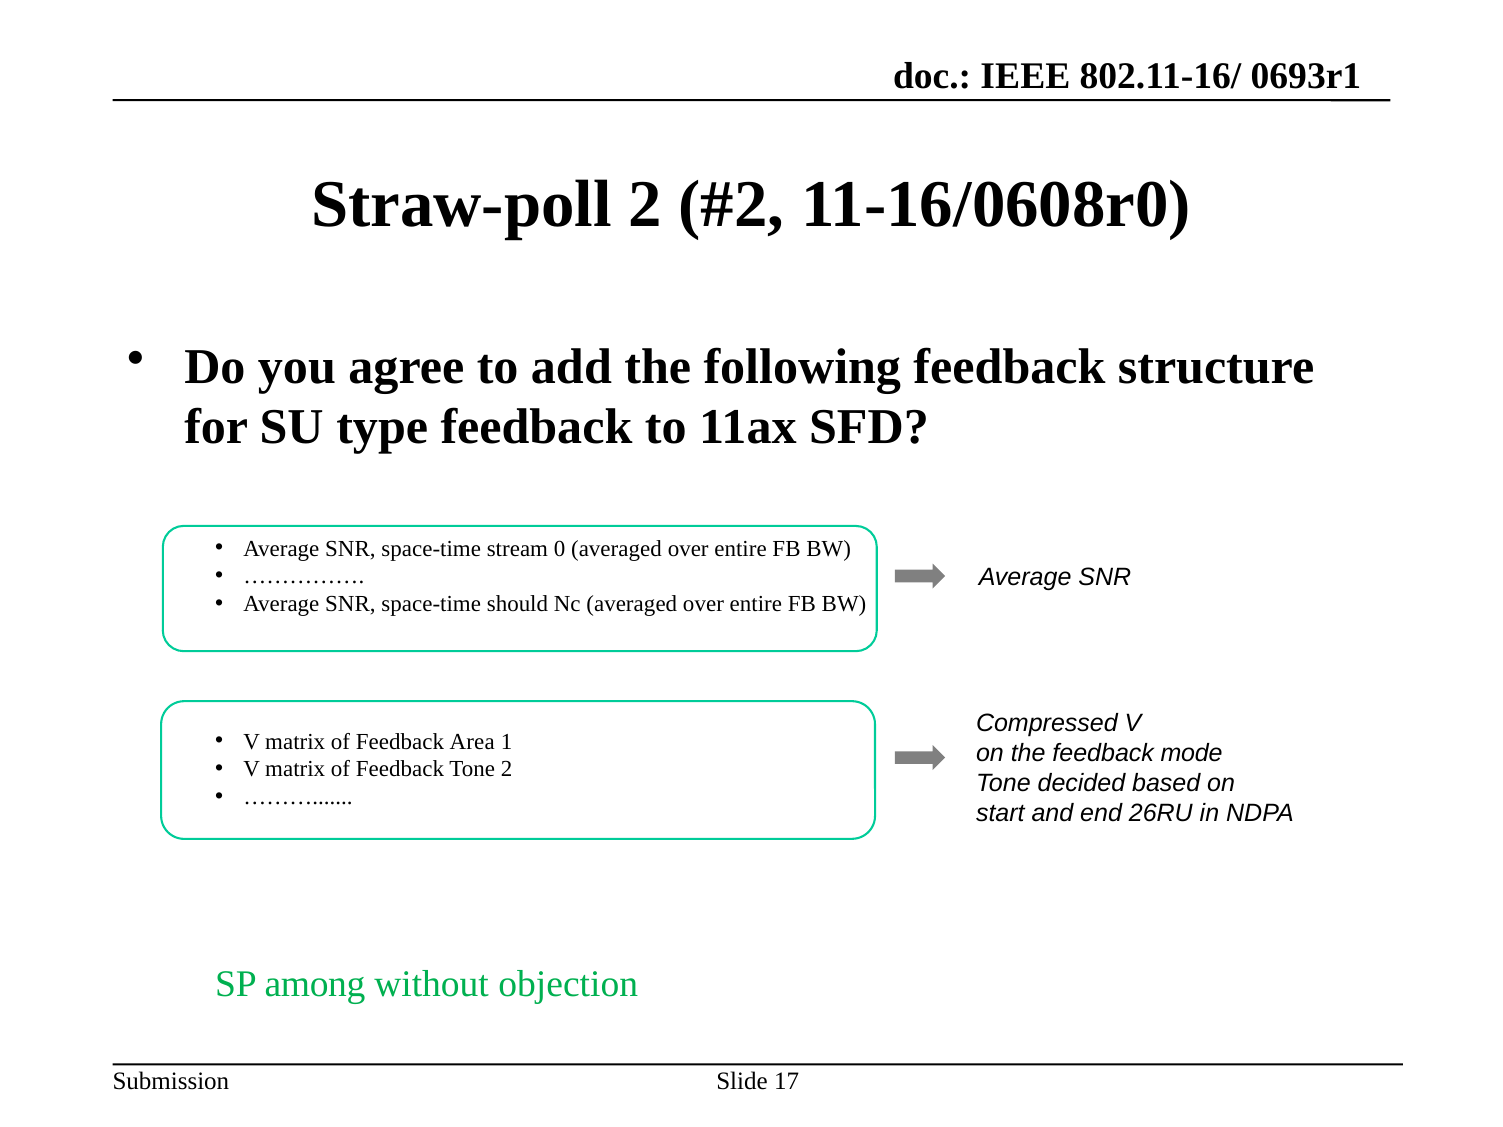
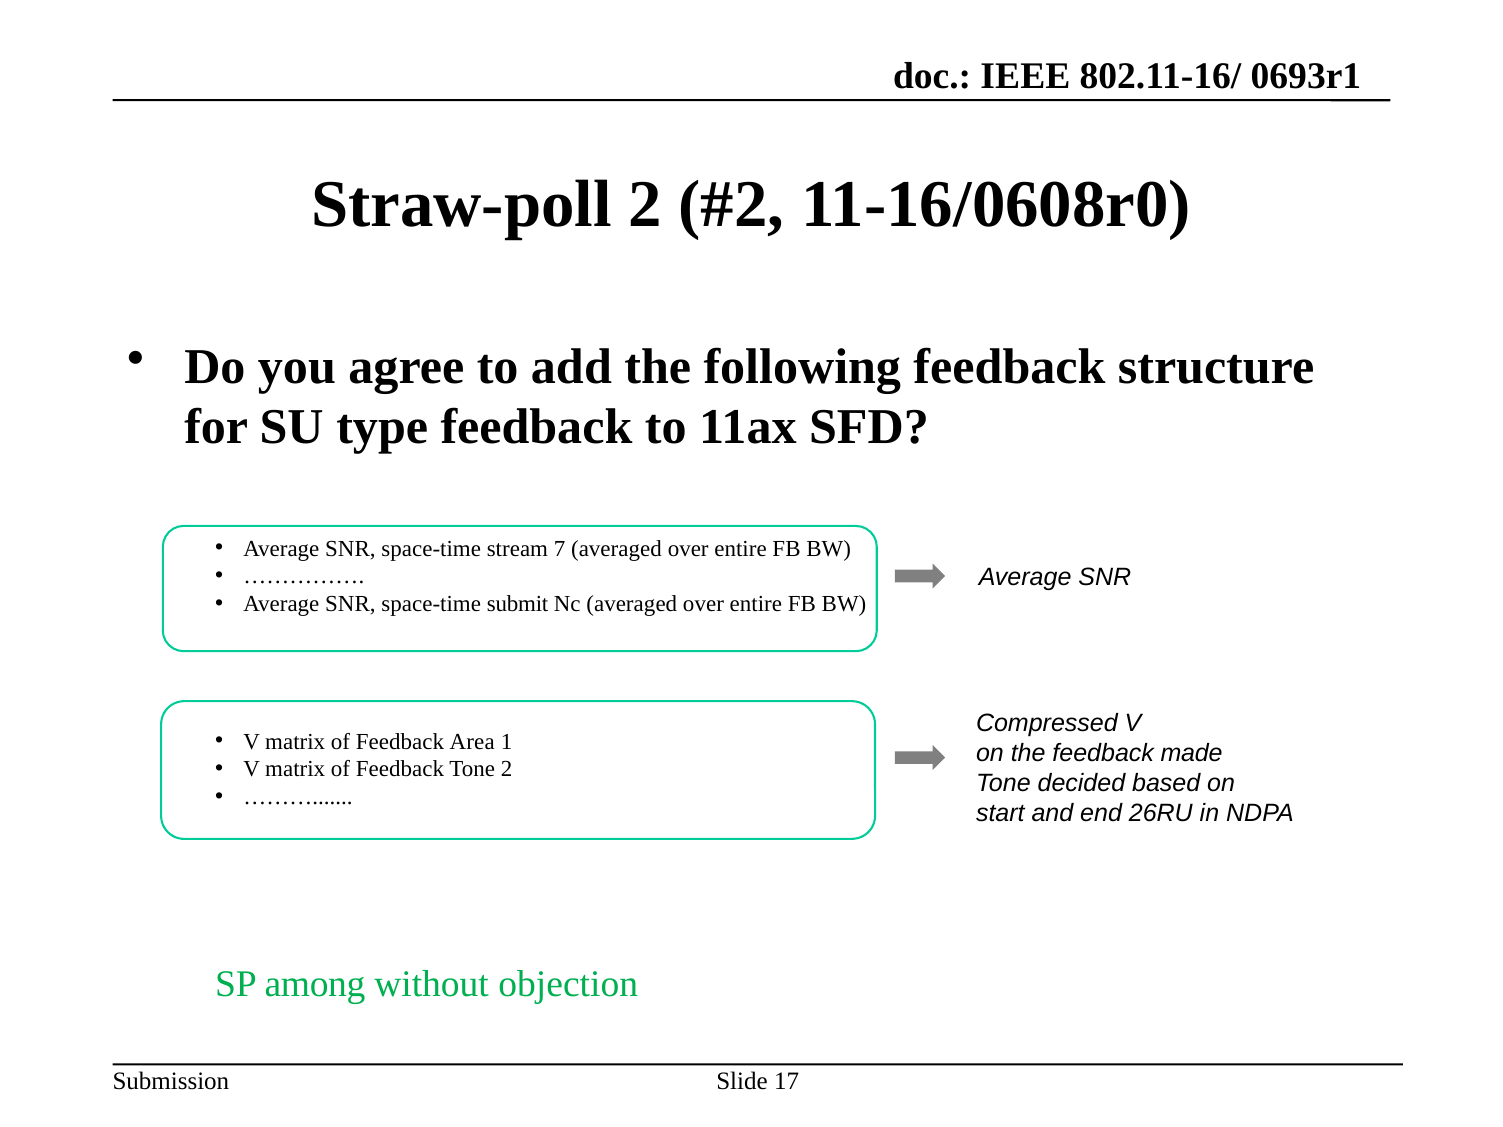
0: 0 -> 7 (560, 549)
should: should -> submit (518, 604)
mode: mode -> made (1192, 753)
